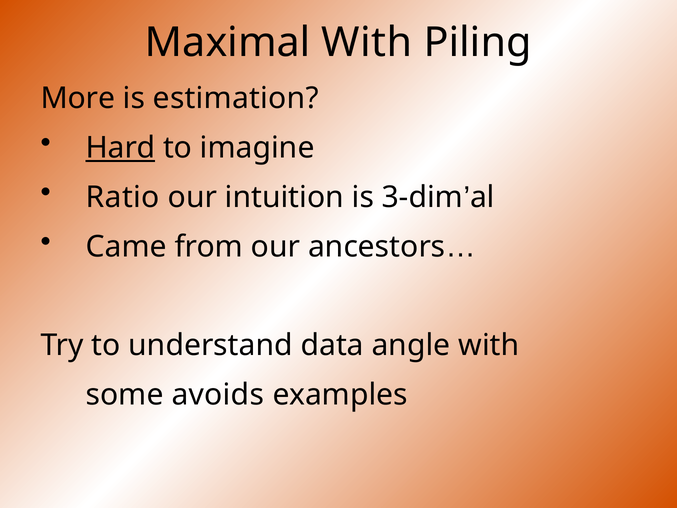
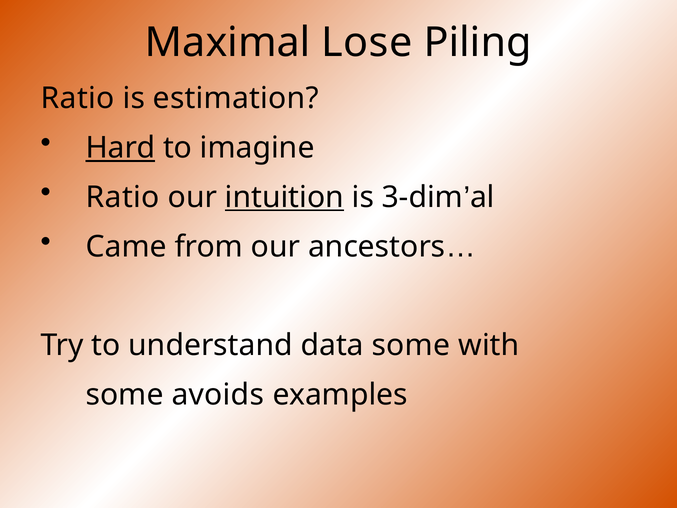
Maximal With: With -> Lose (367, 42)
More: More -> Ratio (78, 98)
intuition underline: none -> present (284, 197)
data angle: angle -> some (411, 345)
